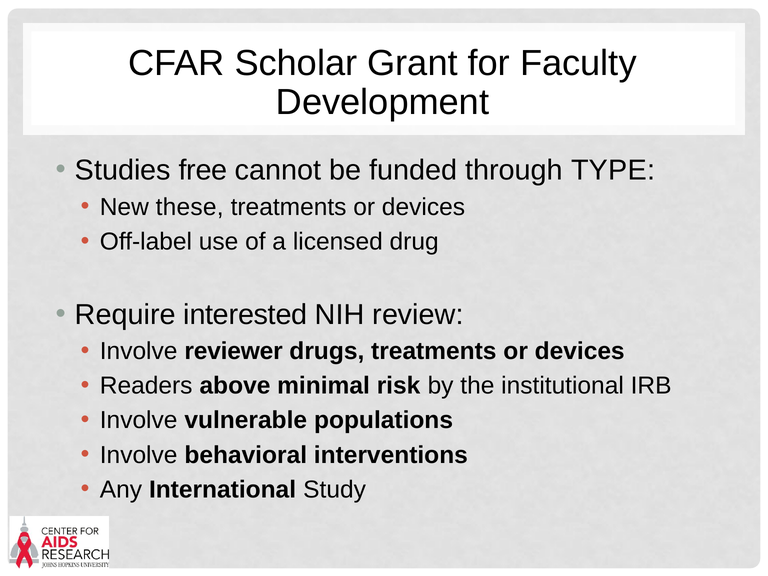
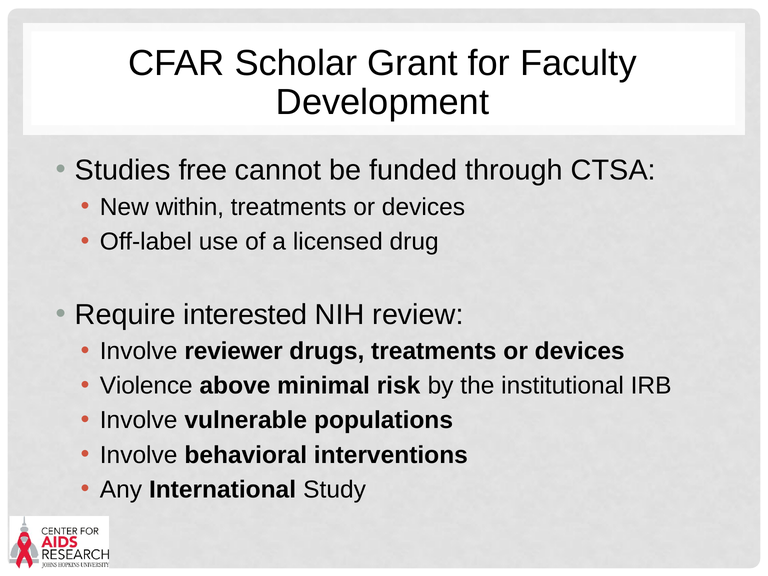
TYPE: TYPE -> CTSA (613, 170)
these: these -> within (190, 207)
Readers: Readers -> Violence (146, 386)
